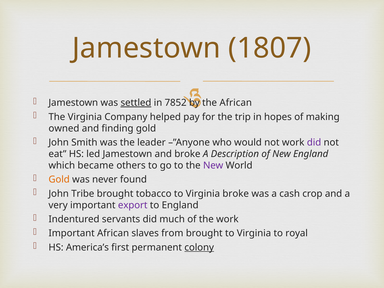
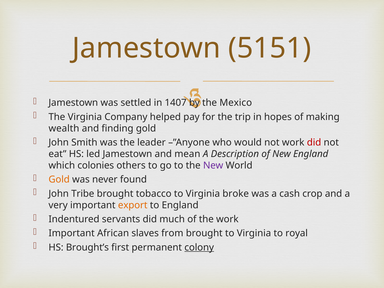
1807: 1807 -> 5151 (270, 48)
settled underline: present -> none (136, 103)
7852: 7852 -> 1407 (176, 103)
the African: African -> Mexico (236, 103)
owned: owned -> wealth (64, 128)
did colour: purple -> red (314, 142)
and broke: broke -> mean (187, 154)
became: became -> colonies (96, 165)
export colour: purple -> orange (133, 205)
America’s: America’s -> Brought’s (87, 247)
